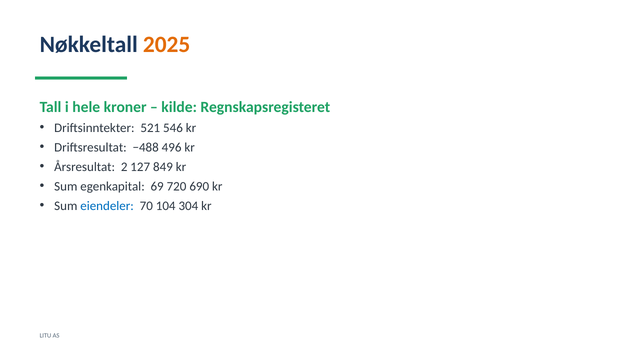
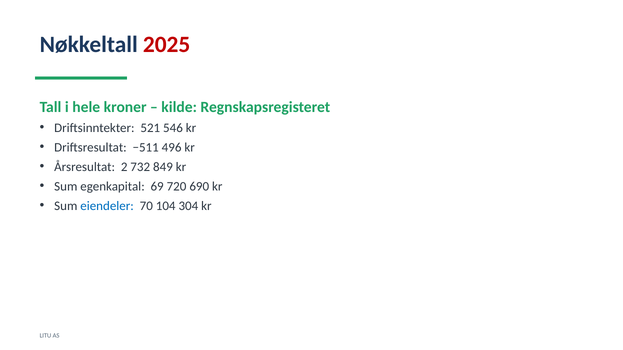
2025 colour: orange -> red (167, 44)
−488: −488 -> −511 (146, 148)
127: 127 -> 732 (140, 167)
